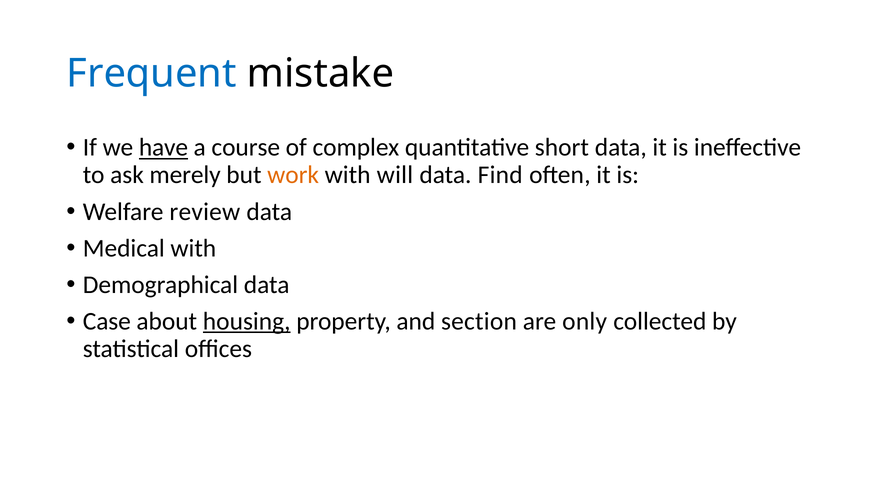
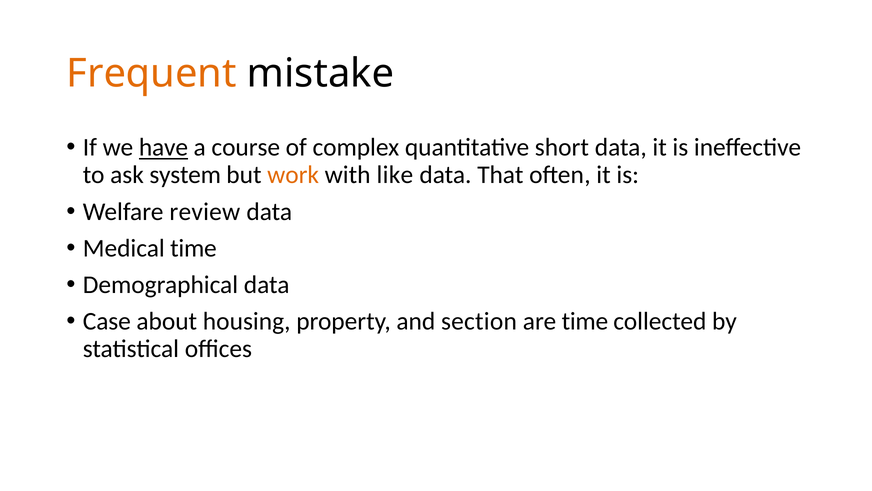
Frequent colour: blue -> orange (151, 73)
merely: merely -> system (185, 175)
will: will -> like (395, 175)
Find: Find -> That (500, 175)
Medical with: with -> time (193, 248)
housing underline: present -> none (247, 321)
are only: only -> time (585, 321)
